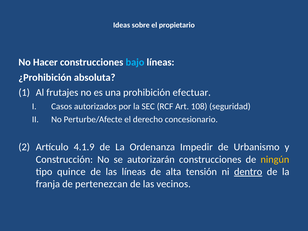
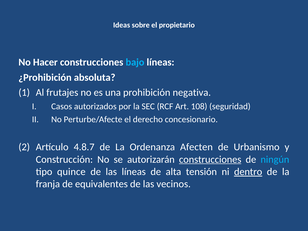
efectuar: efectuar -> negativa (192, 92)
4.1.9: 4.1.9 -> 4.8.7 (84, 147)
Impedir: Impedir -> Afecten (196, 147)
construcciones underline: none -> present (210, 159)
ningún colour: yellow -> light blue (275, 159)
pertenezcan: pertenezcan -> equivalentes (101, 184)
